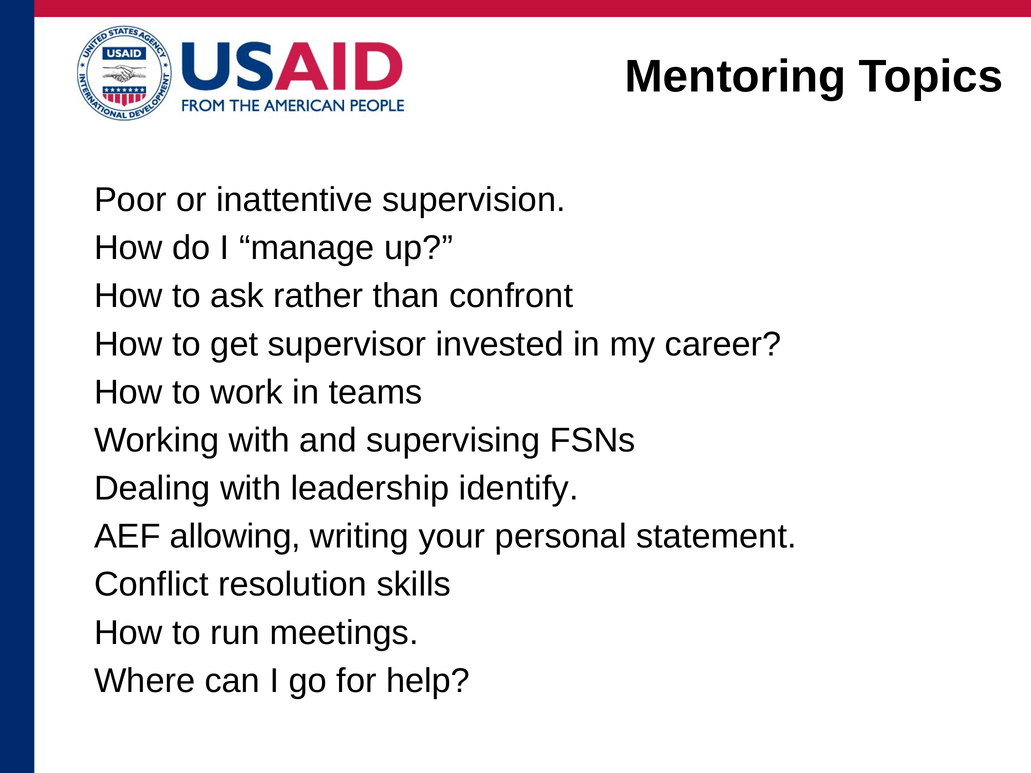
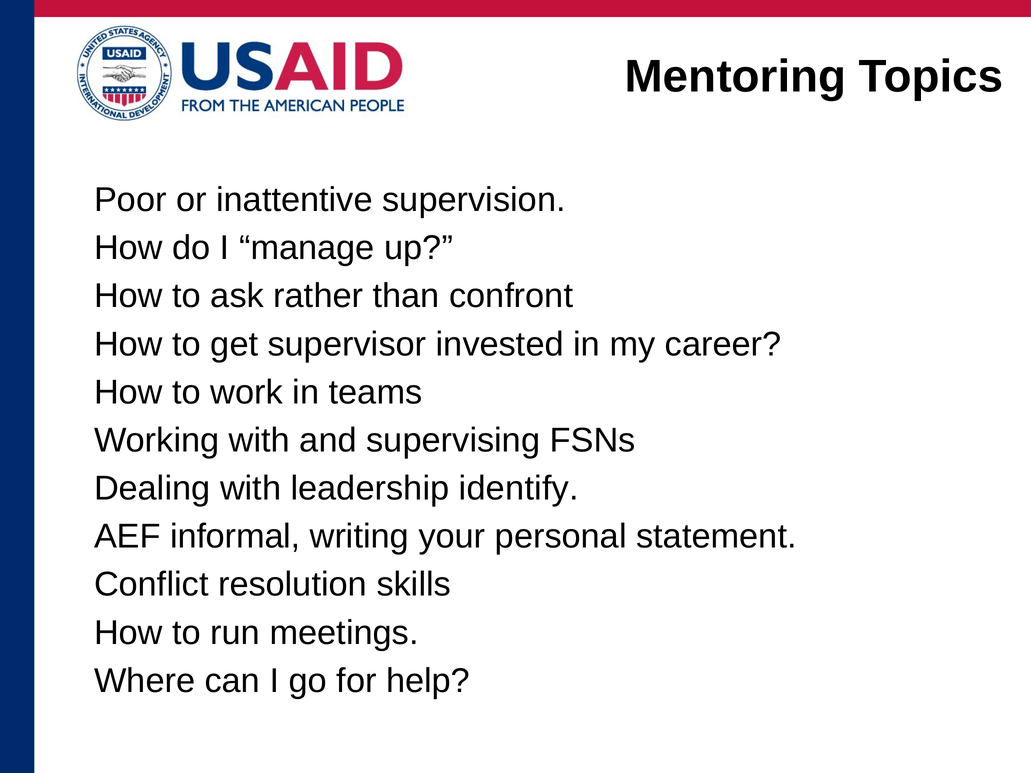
allowing: allowing -> informal (235, 537)
